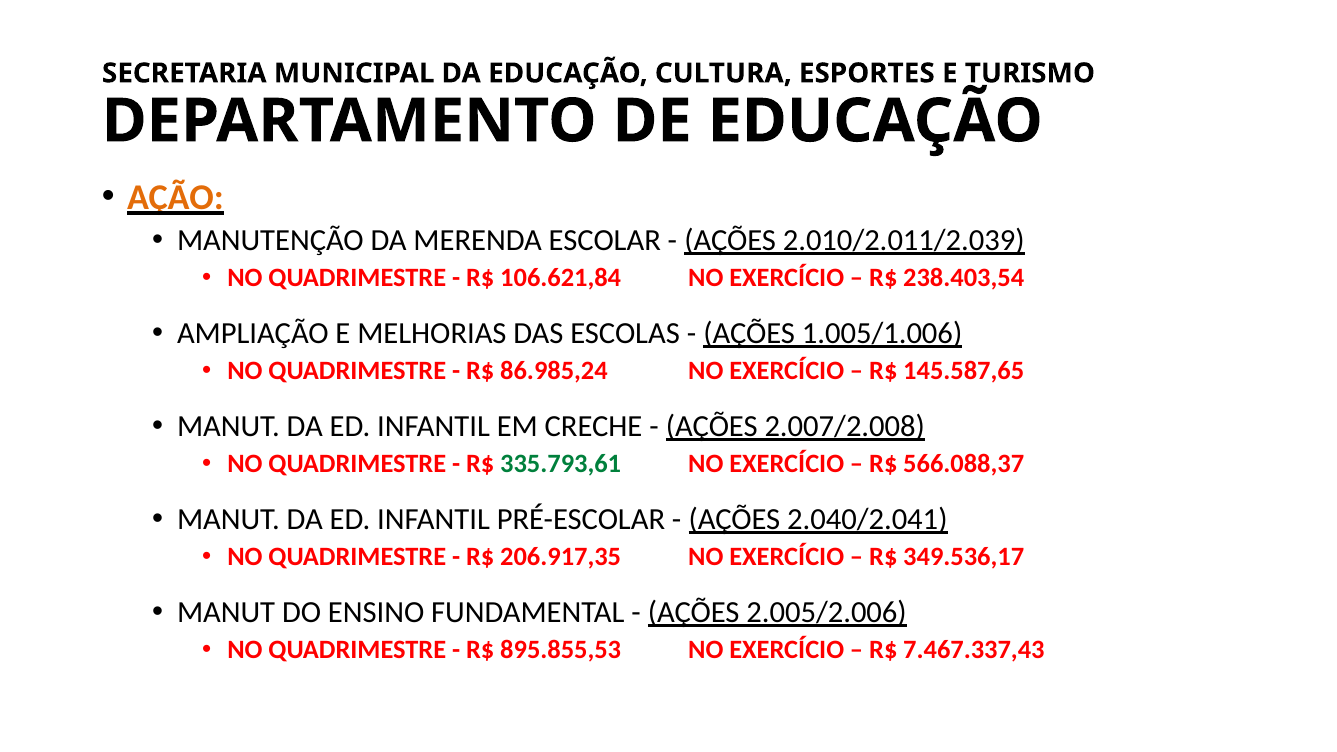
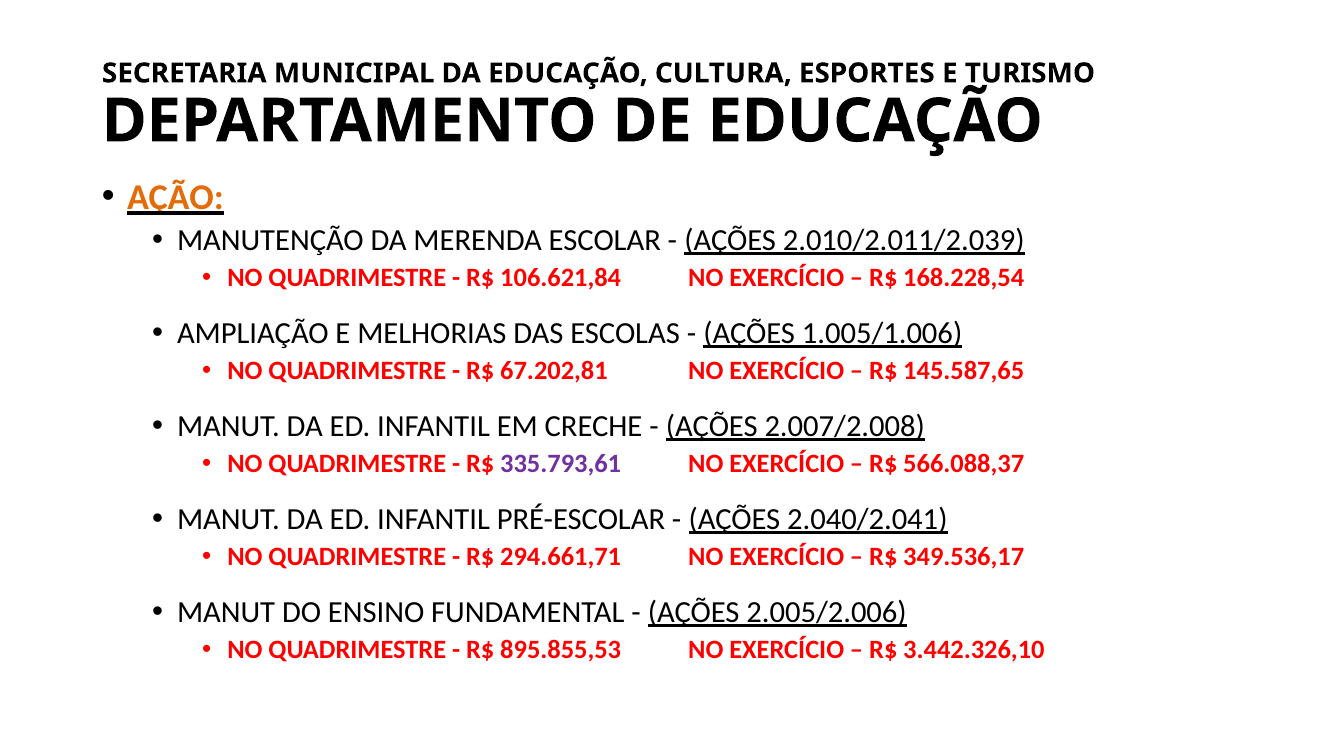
238.403,54: 238.403,54 -> 168.228,54 (964, 278)
86.985,24: 86.985,24 -> 67.202,81 (554, 371)
335.793,61 colour: green -> purple (561, 464)
206.917,35: 206.917,35 -> 294.661,71 (561, 557)
7.467.337,43: 7.467.337,43 -> 3.442.326,10 (974, 650)
